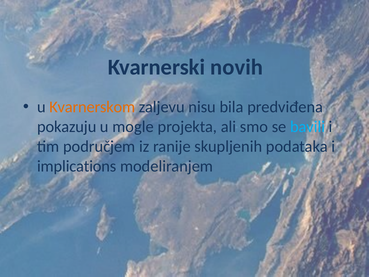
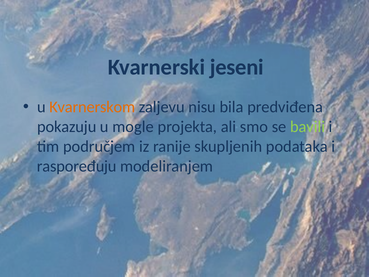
novih: novih -> jeseni (237, 67)
bavili colour: light blue -> light green (308, 127)
implications: implications -> raspoređuju (77, 166)
